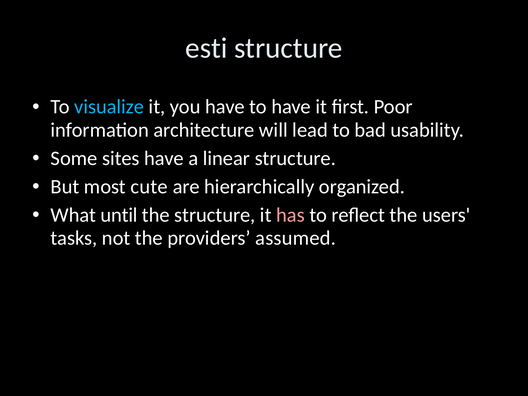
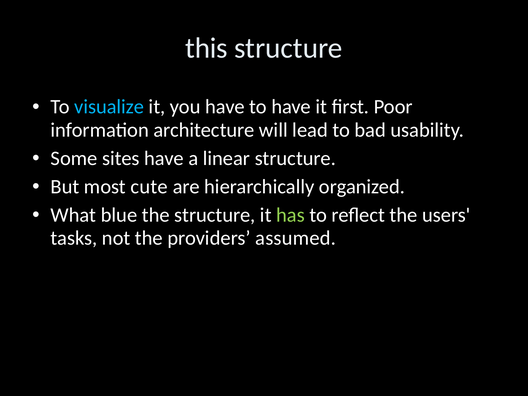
esti: esti -> this (207, 48)
until: until -> blue (119, 215)
has colour: pink -> light green (290, 215)
